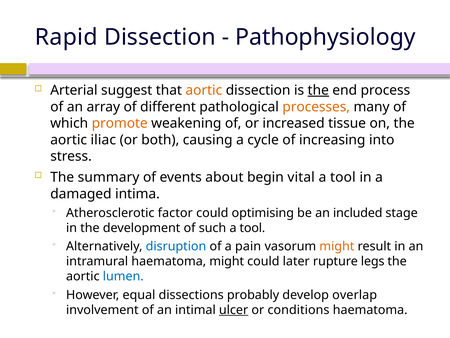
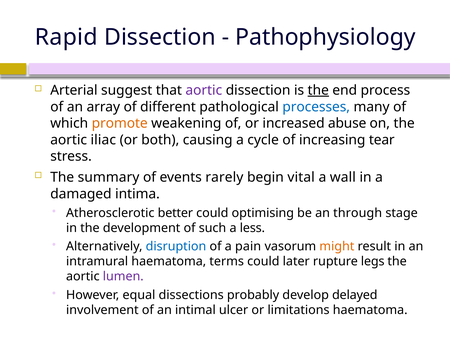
aortic colour: orange -> purple (204, 90)
processes colour: orange -> blue (316, 107)
tissue: tissue -> abuse (347, 123)
into: into -> tear (382, 140)
about: about -> rarely (224, 177)
tool: tool -> wall (343, 177)
factor: factor -> better (175, 213)
included: included -> through (358, 213)
such a tool: tool -> less (252, 228)
haematoma might: might -> terms (227, 261)
lumen colour: blue -> purple (123, 276)
overlap: overlap -> delayed (355, 295)
ulcer underline: present -> none (234, 310)
conditions: conditions -> limitations (299, 310)
